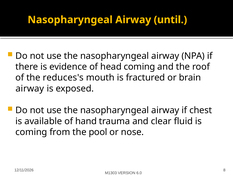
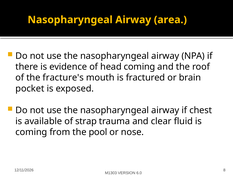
until: until -> area (170, 20)
reduces's: reduces's -> fracture's (63, 78)
airway: airway -> pocket (30, 88)
hand: hand -> strap (86, 121)
